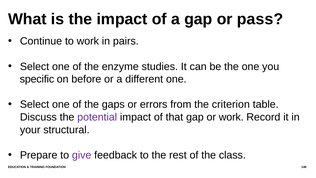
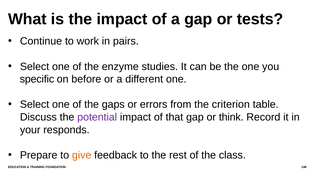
pass: pass -> tests (260, 19)
or work: work -> think (231, 117)
structural: structural -> responds (66, 130)
give colour: purple -> orange (82, 155)
